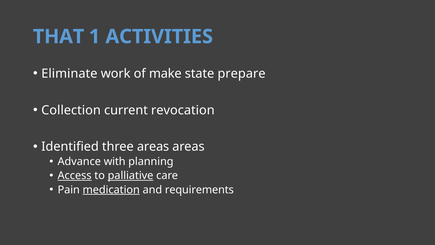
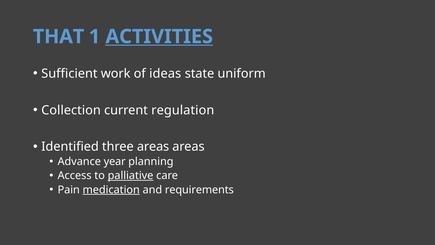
ACTIVITIES underline: none -> present (159, 37)
Eliminate: Eliminate -> Sufficient (69, 74)
make: make -> ideas (165, 74)
prepare: prepare -> uniform (242, 74)
revocation: revocation -> regulation (183, 110)
with: with -> year (115, 161)
Access underline: present -> none (75, 175)
